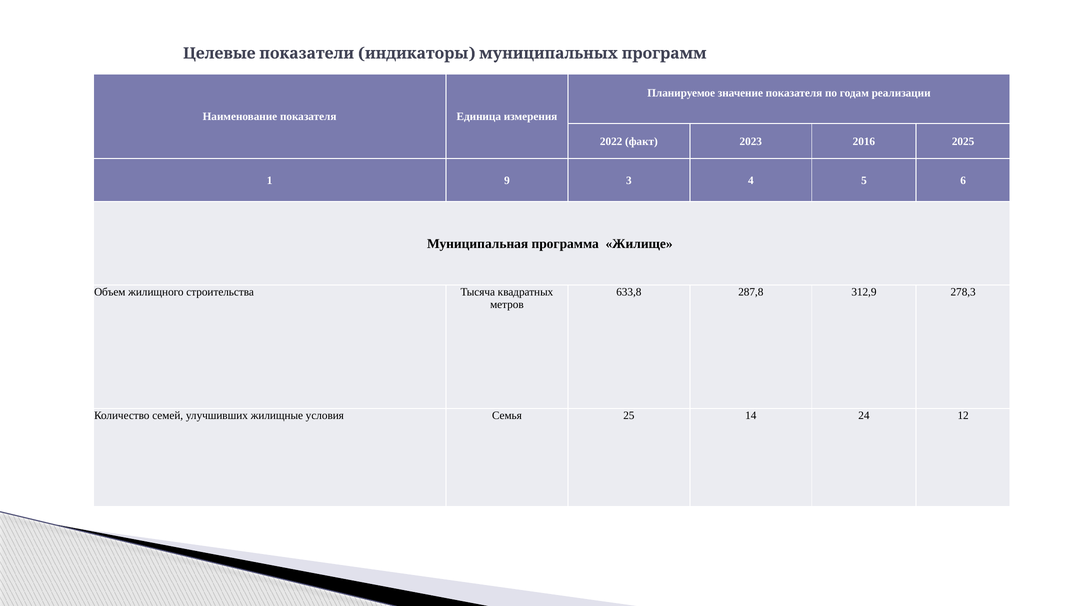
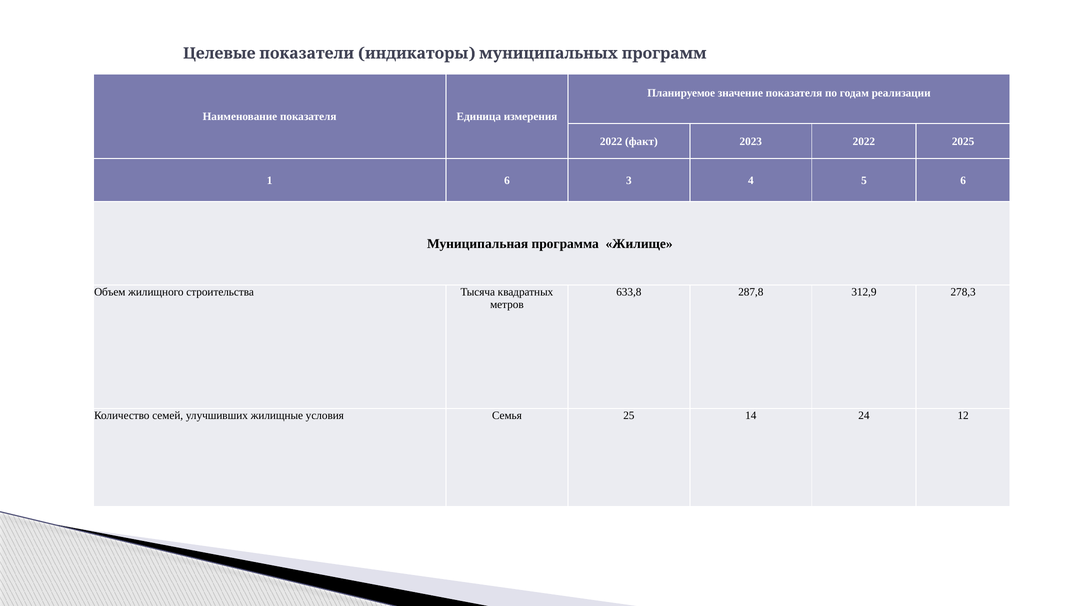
2023 2016: 2016 -> 2022 (864, 142)
1 9: 9 -> 6 (507, 181)
